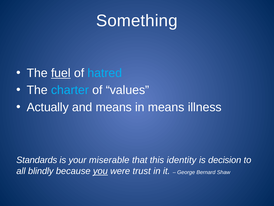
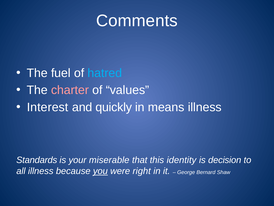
Something: Something -> Comments (137, 21)
fuel underline: present -> none (61, 73)
charter colour: light blue -> pink (70, 90)
Actually: Actually -> Interest (48, 107)
and means: means -> quickly (114, 107)
all blindly: blindly -> illness (41, 171)
trust: trust -> right (142, 171)
